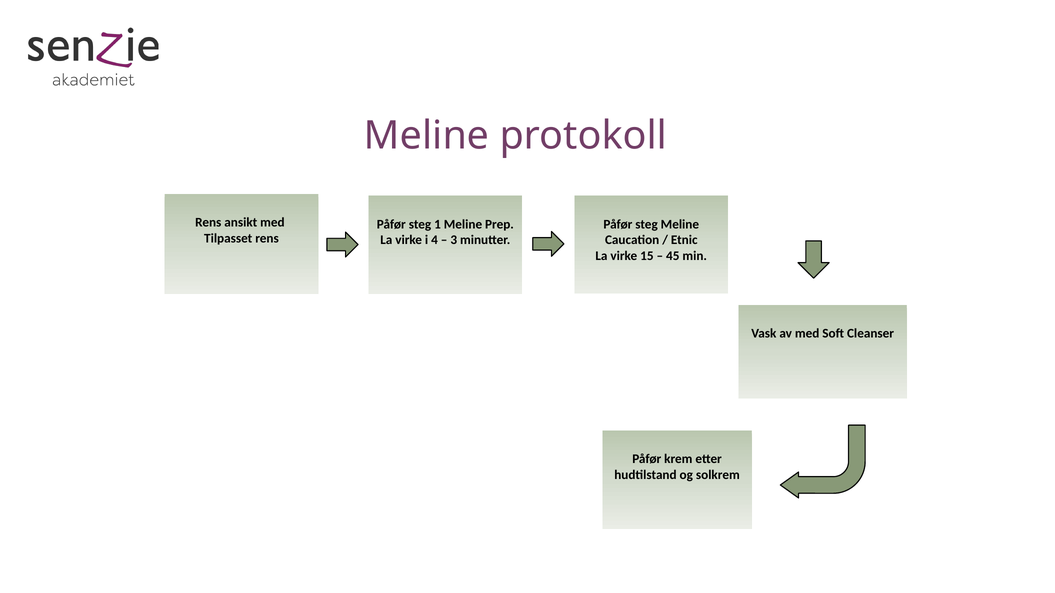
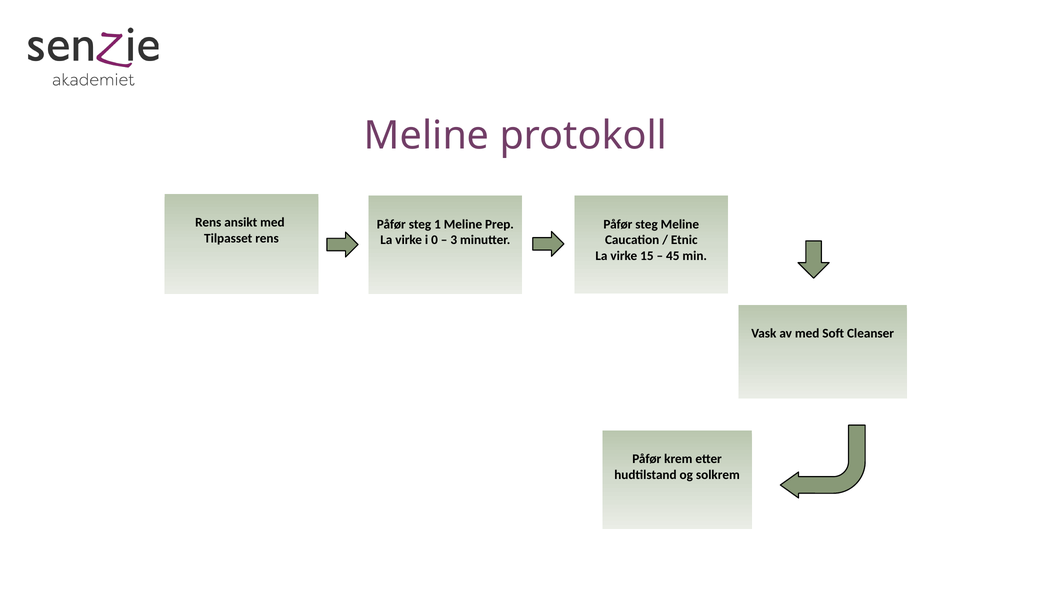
4: 4 -> 0 (435, 240)
